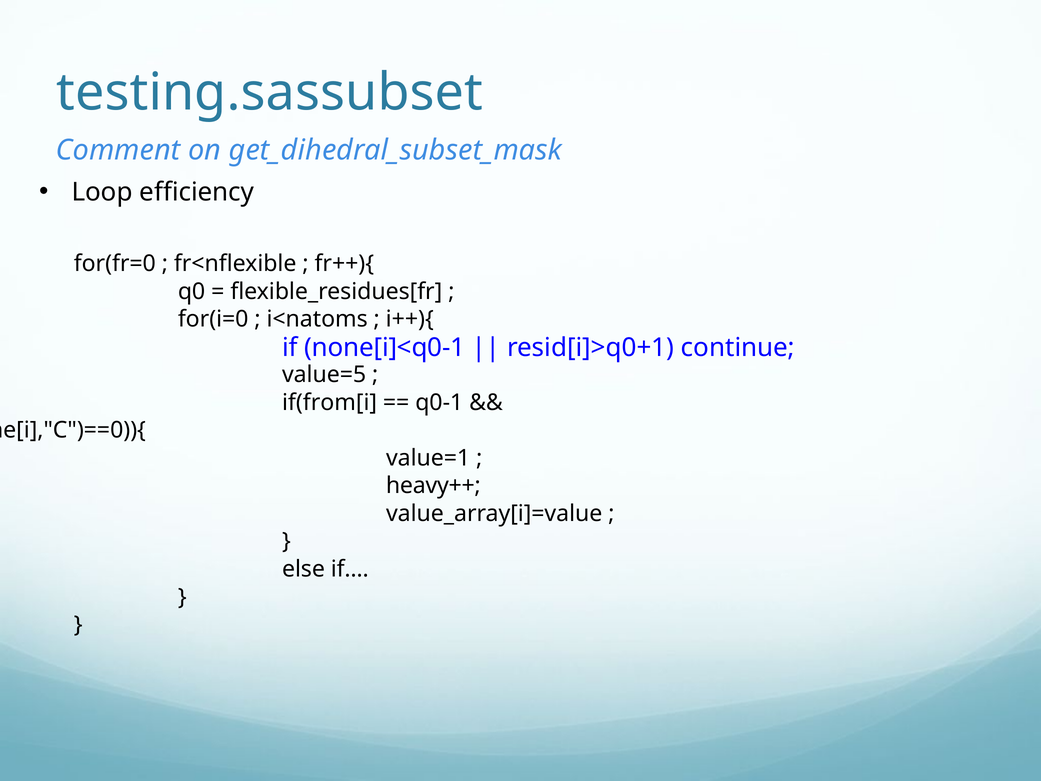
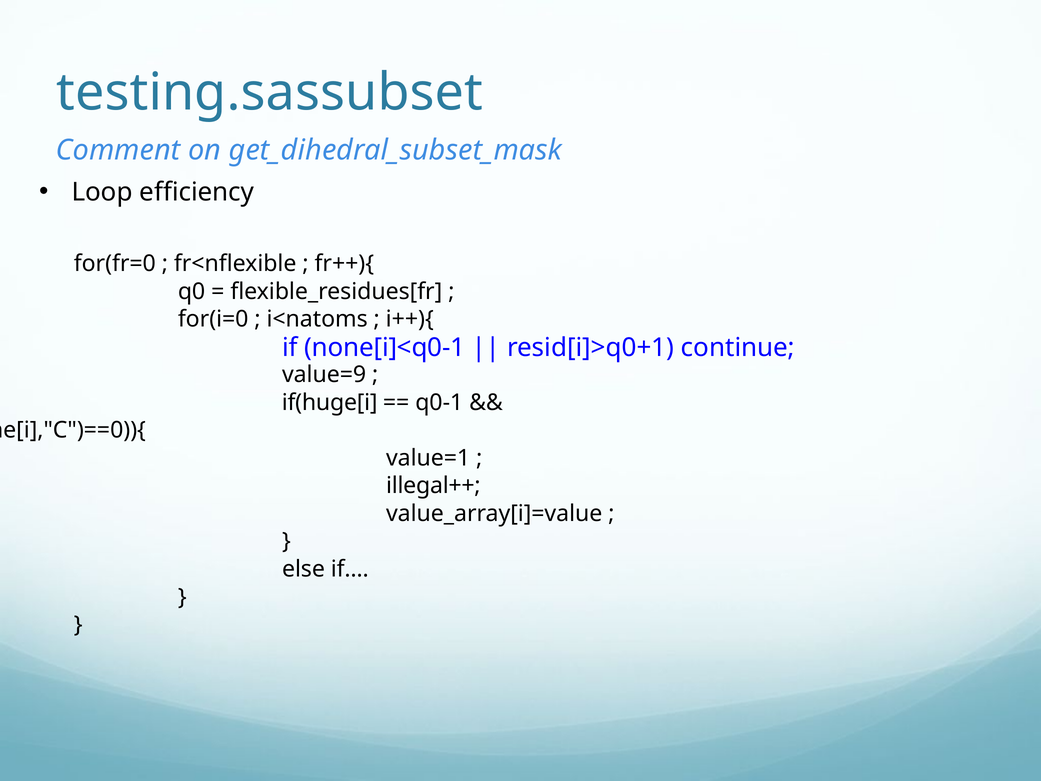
value=5: value=5 -> value=9 (324, 375)
if(from[i: if(from[i -> if(huge[i (330, 402)
heavy++: heavy++ -> illegal++ (433, 486)
